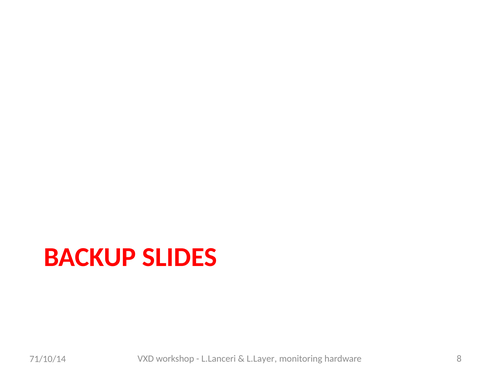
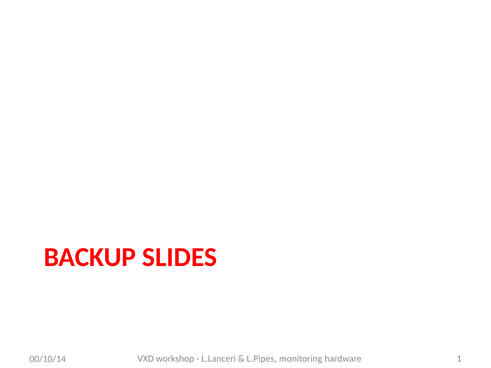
L.Layer: L.Layer -> L.Pipes (262, 359)
8: 8 -> 1 (459, 359)
71/10/14: 71/10/14 -> 00/10/14 (48, 359)
